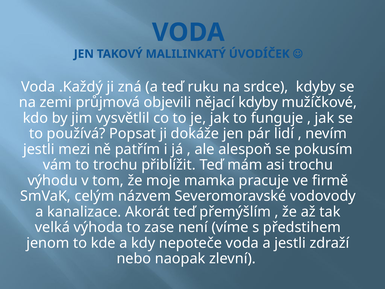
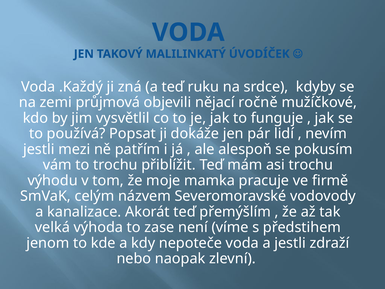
nějací kdyby: kdyby -> ročně (258, 102)
